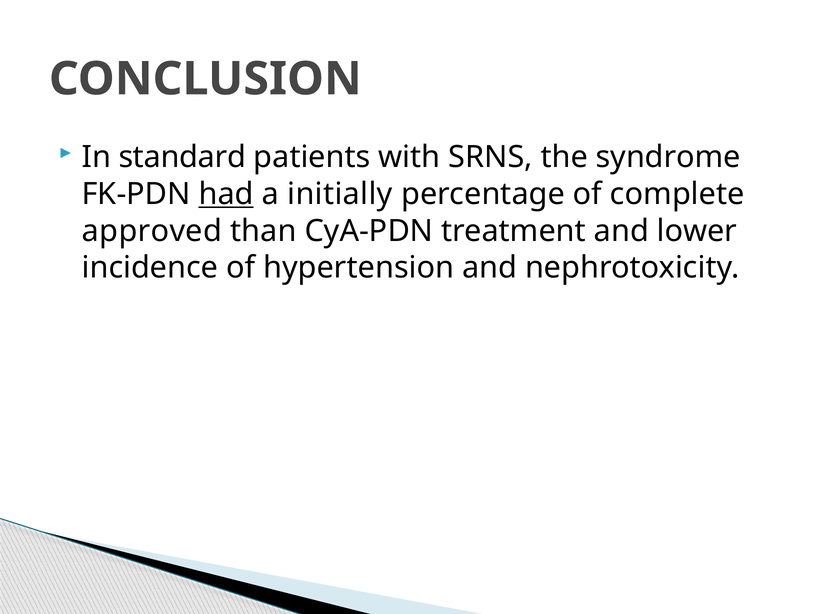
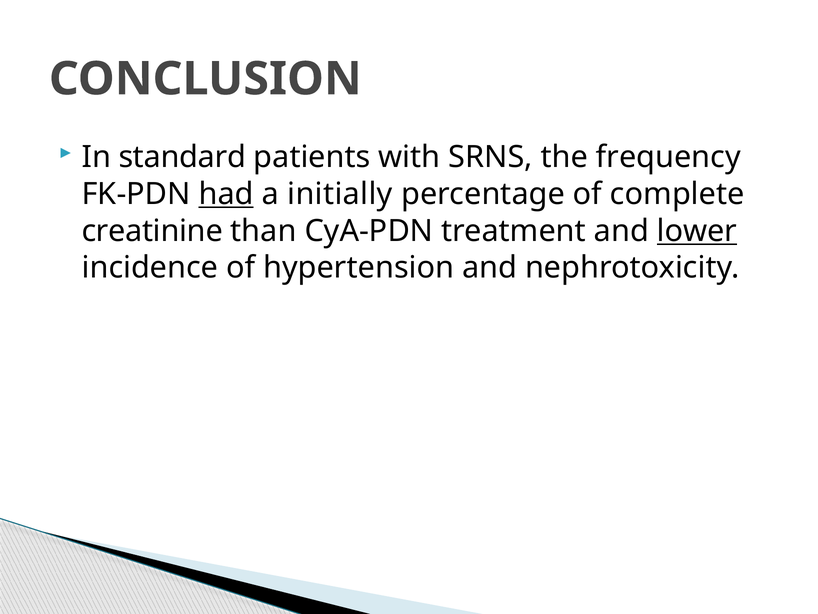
syndrome: syndrome -> frequency (668, 157)
approved: approved -> creatinine (152, 231)
lower underline: none -> present (697, 231)
